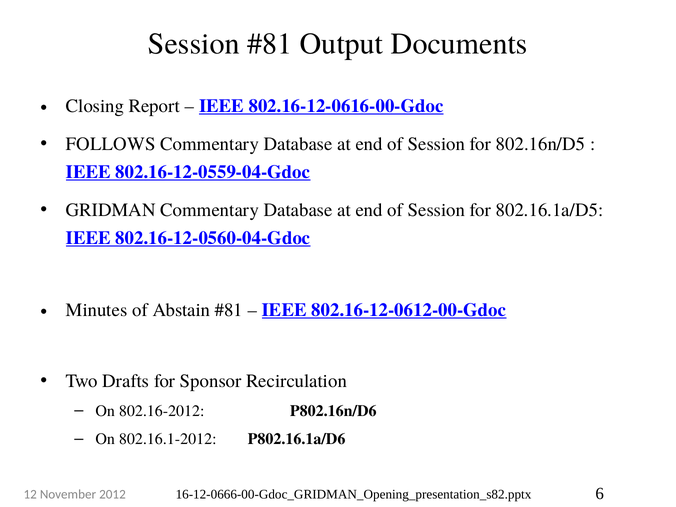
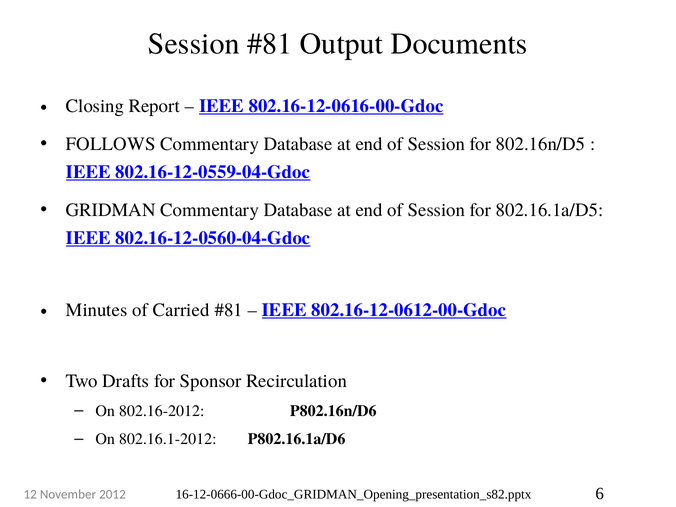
Abstain: Abstain -> Carried (181, 310)
